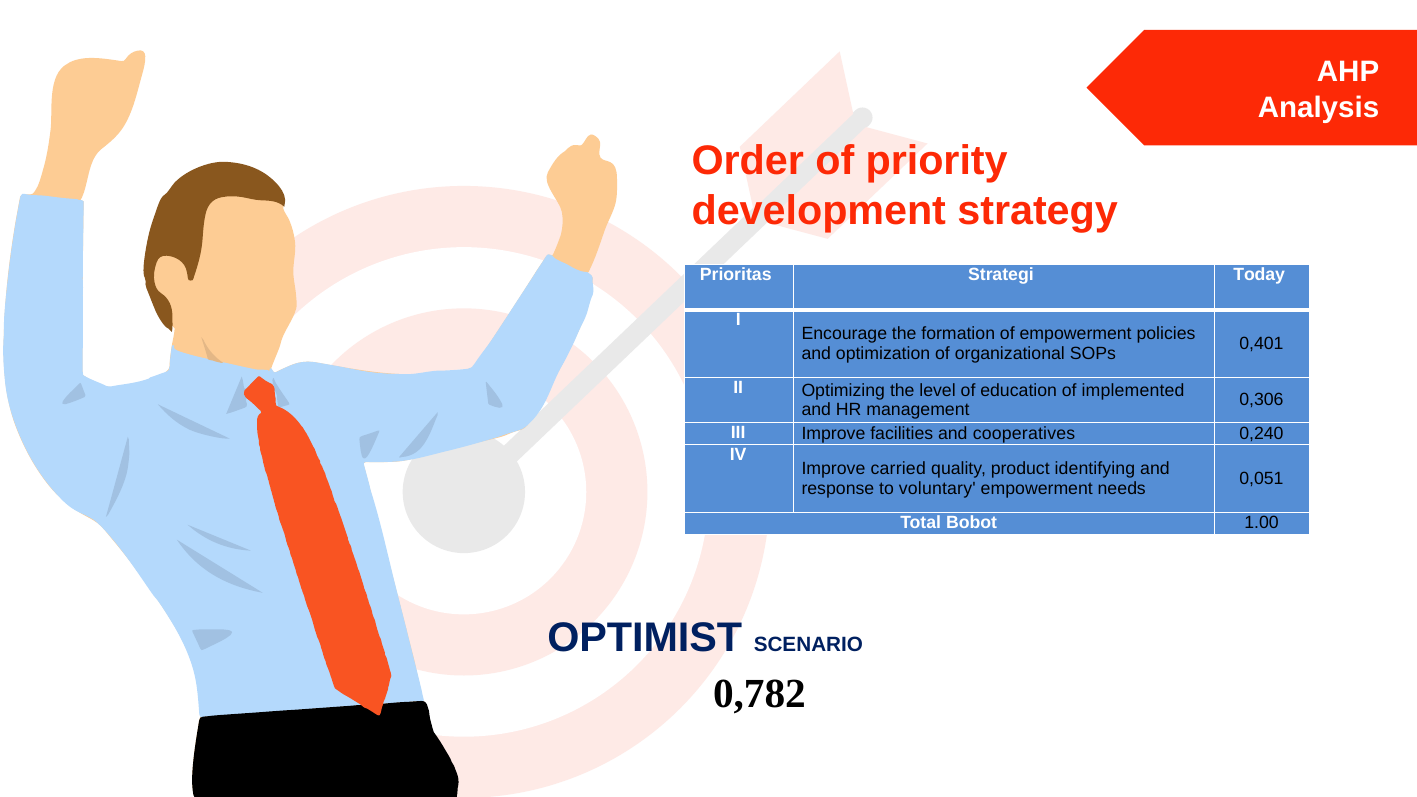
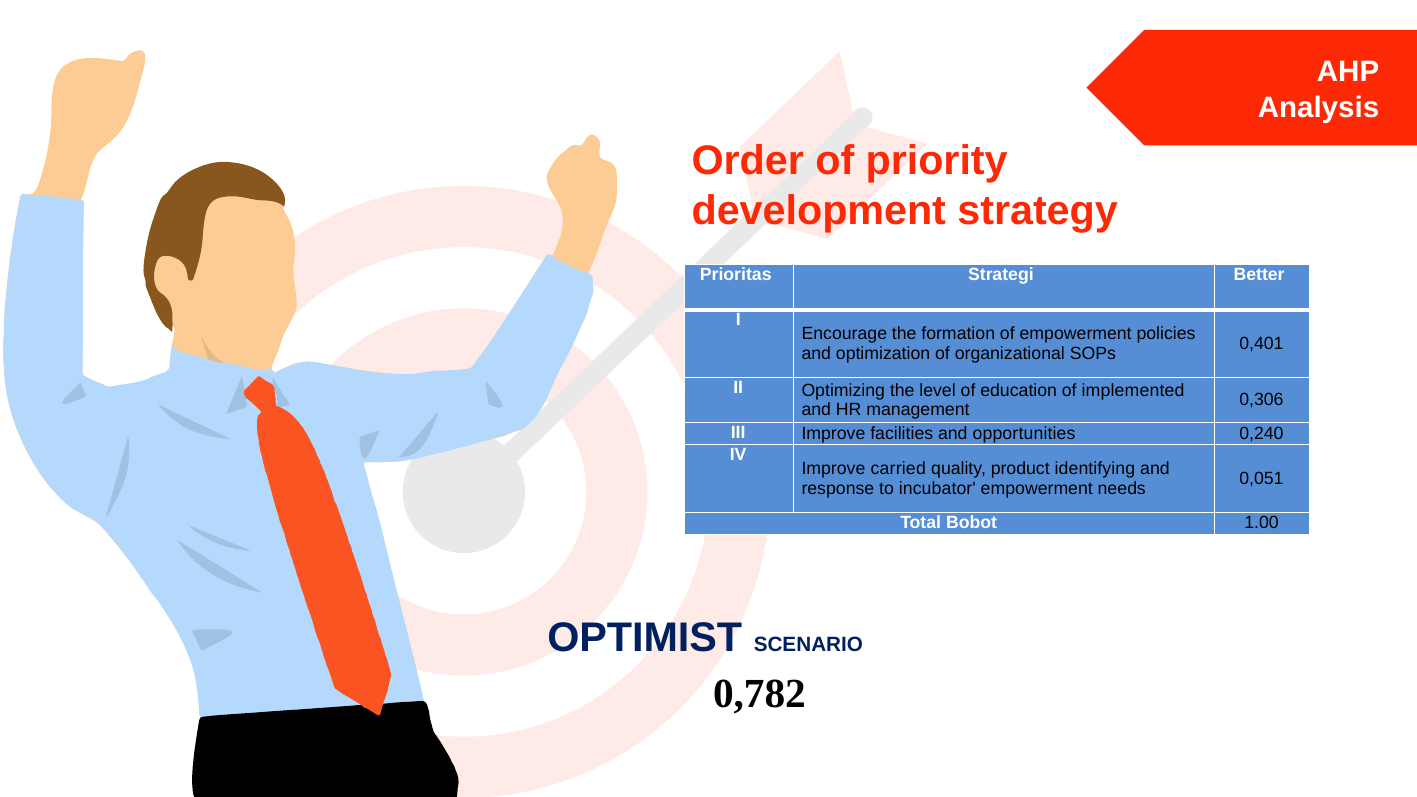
Today: Today -> Better (1259, 275)
cooperatives: cooperatives -> opportunities (1024, 434)
voluntary: voluntary -> incubator (937, 489)
